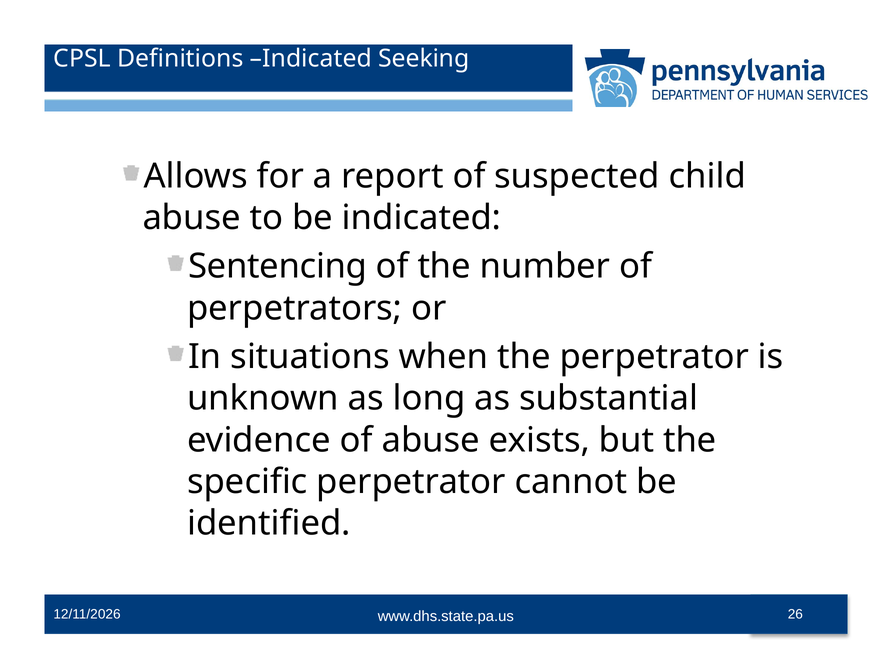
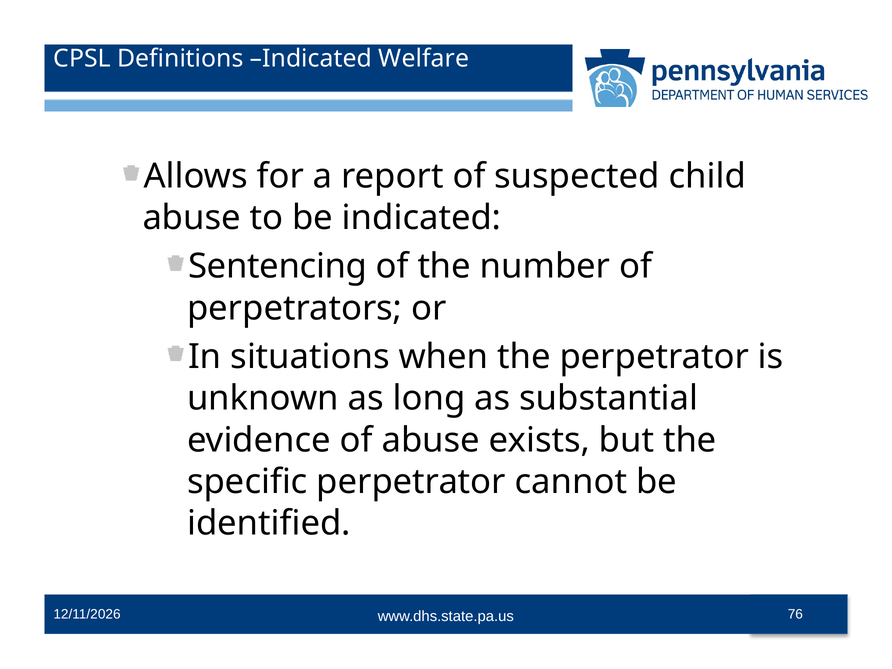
Seeking: Seeking -> Welfare (424, 58)
26: 26 -> 76 (795, 614)
